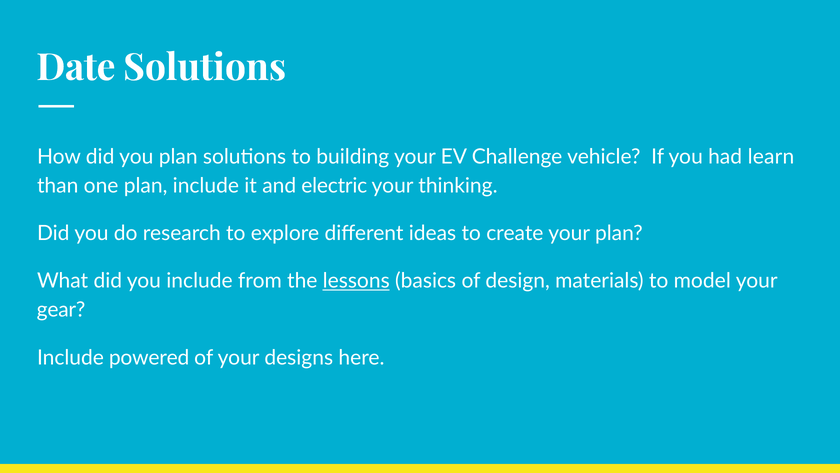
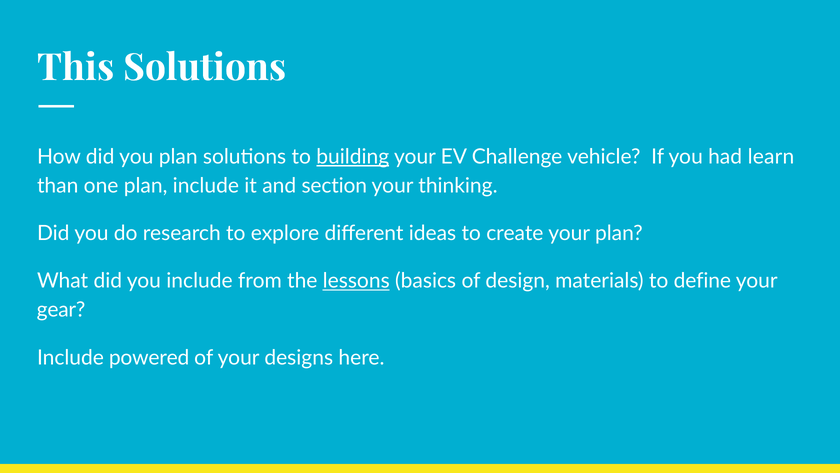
Date: Date -> This (76, 68)
building underline: none -> present (353, 156)
electric: electric -> section (334, 185)
model: model -> define (702, 281)
